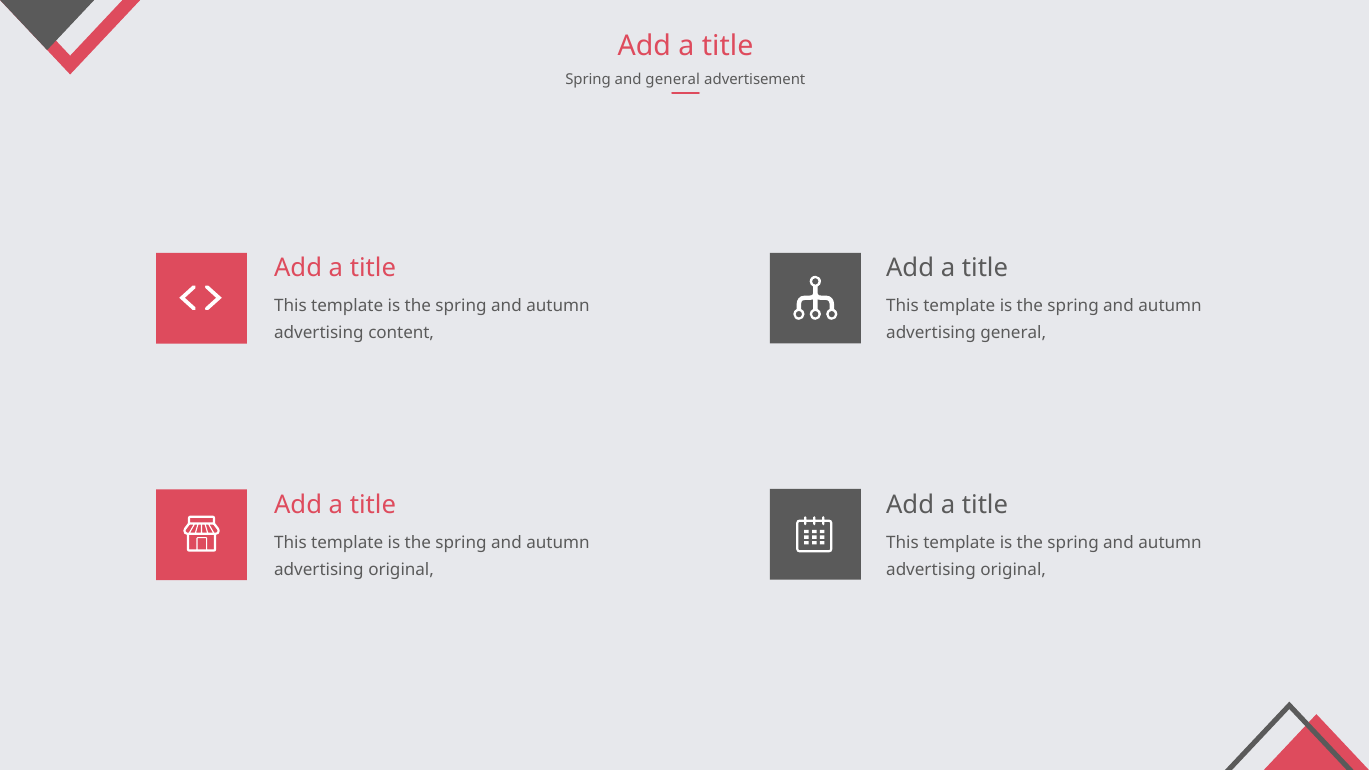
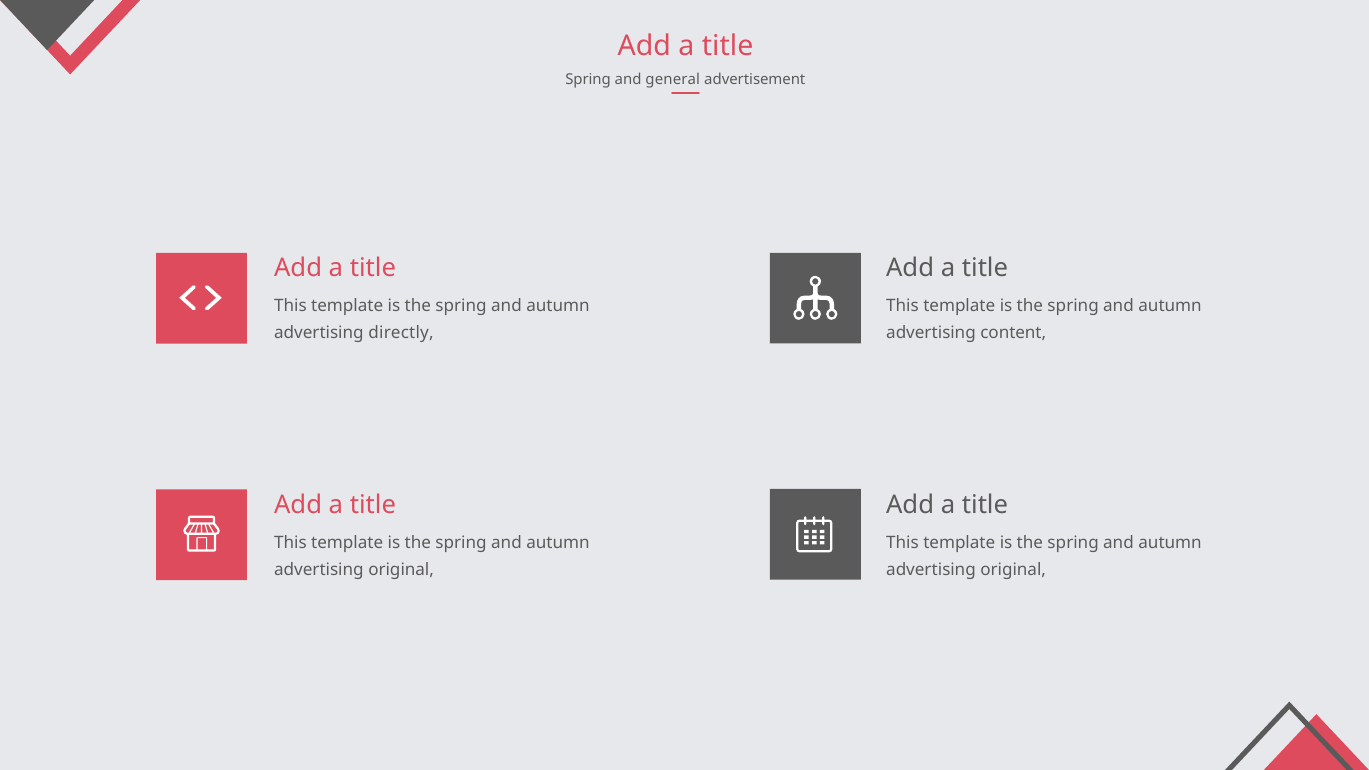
content: content -> directly (401, 333)
advertising general: general -> content (1013, 333)
